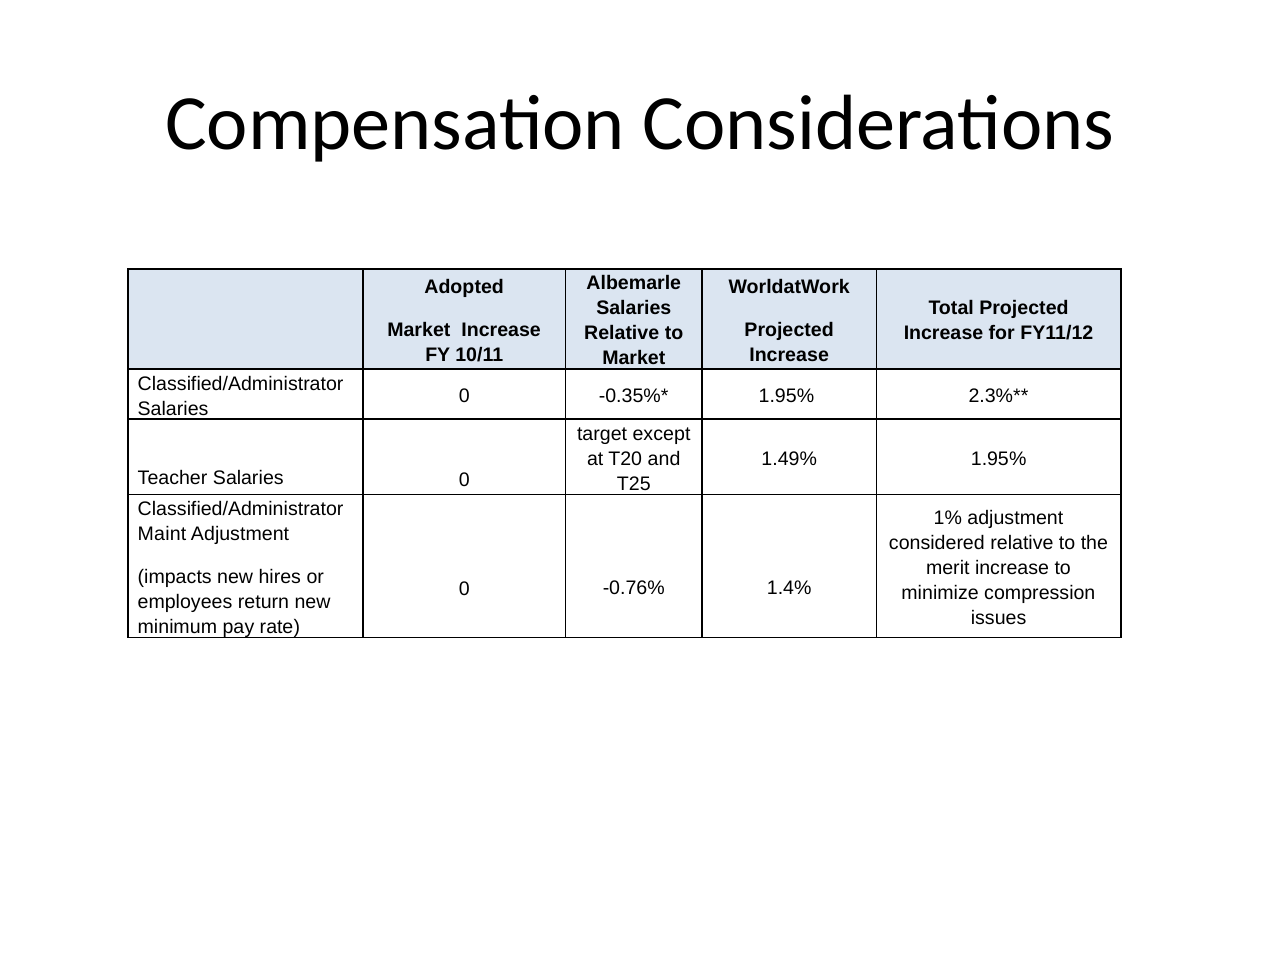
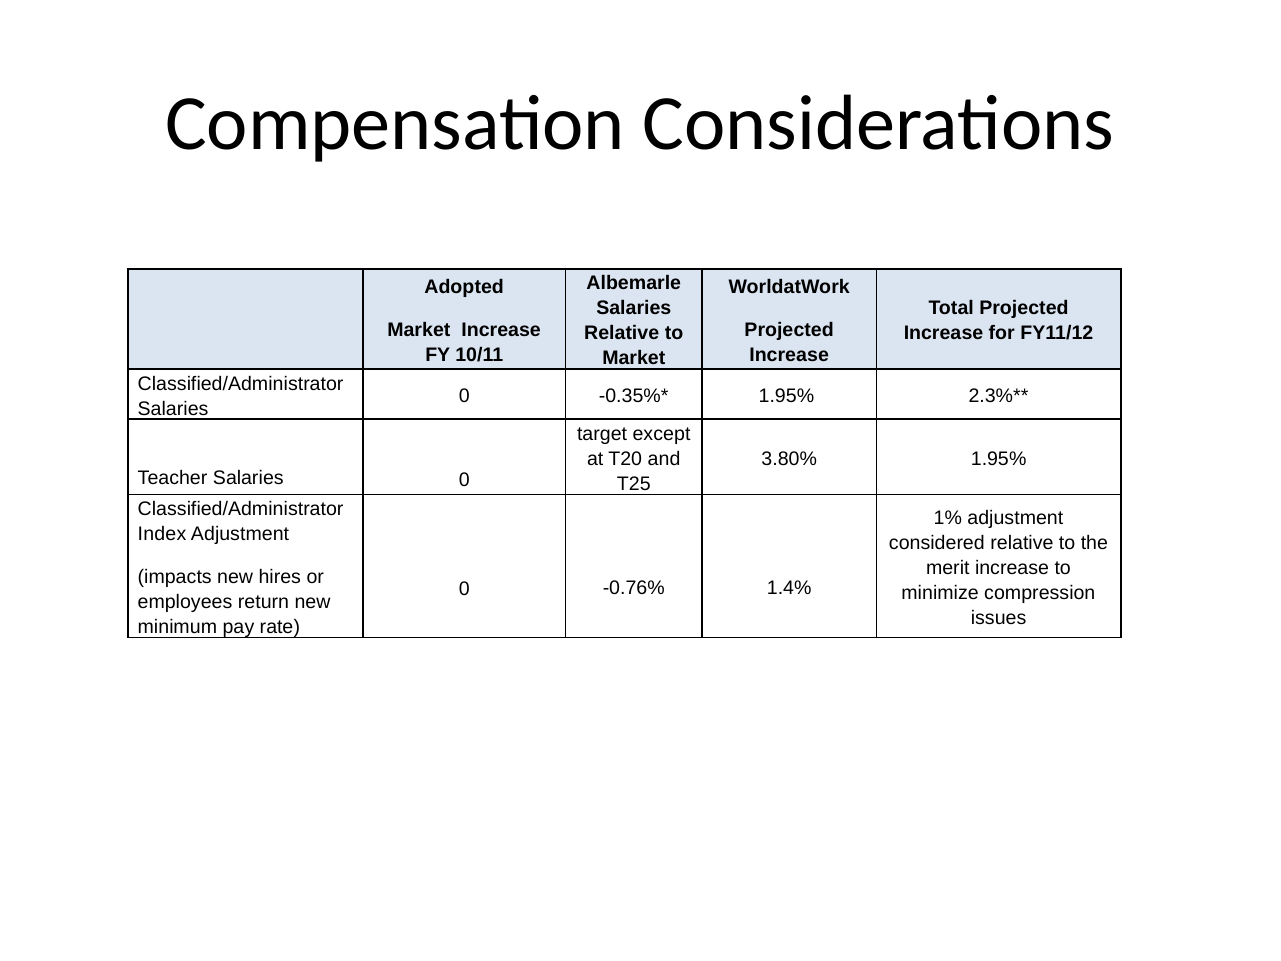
1.49%: 1.49% -> 3.80% (789, 459)
Maint: Maint -> Index (162, 534)
